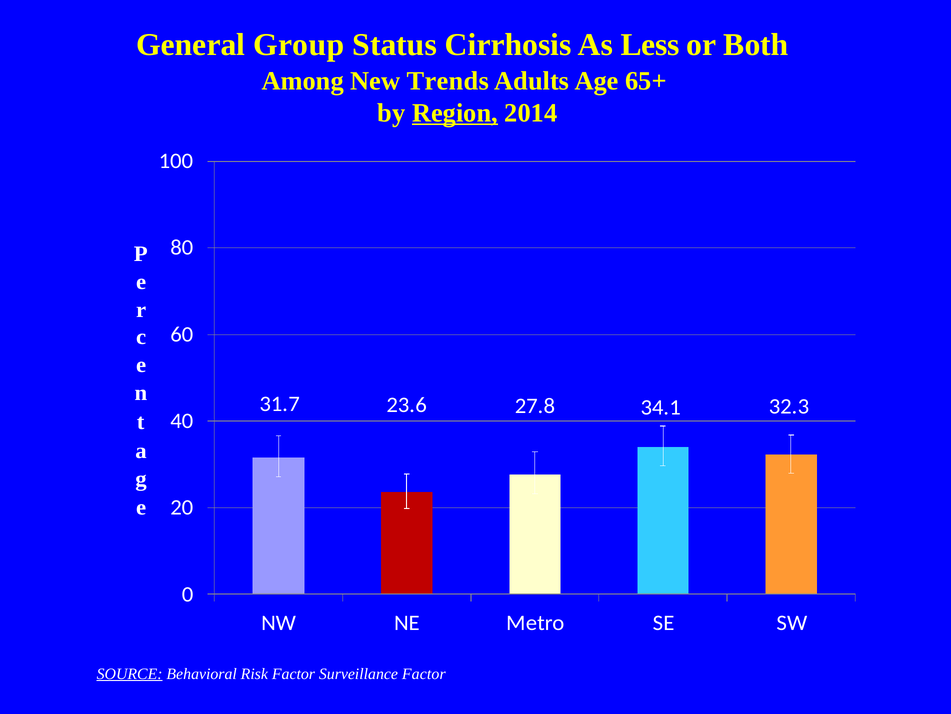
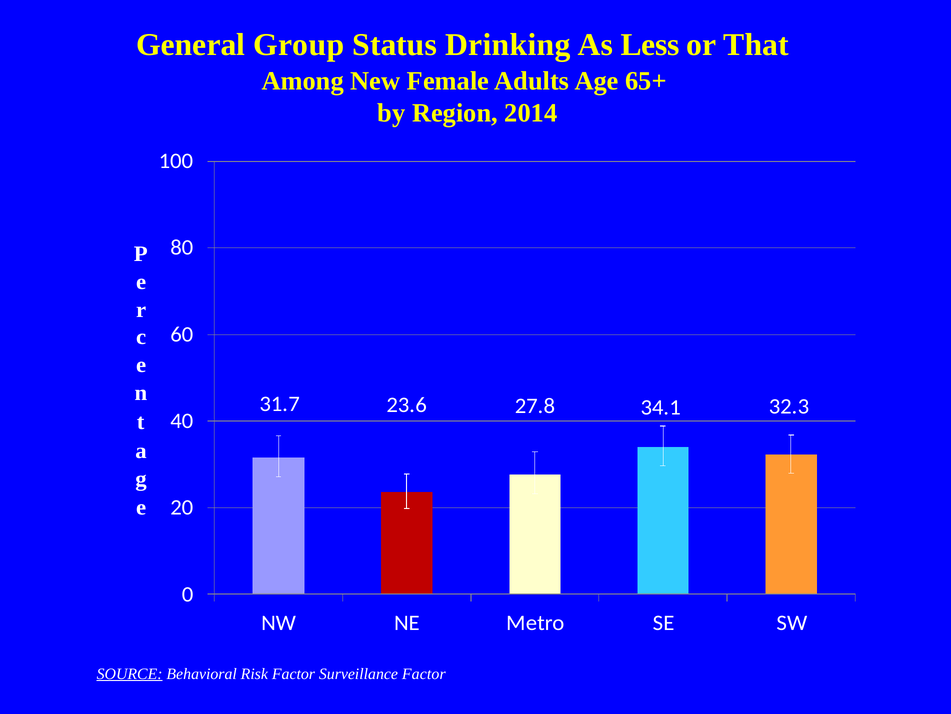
Cirrhosis: Cirrhosis -> Drinking (508, 45)
Both: Both -> That (756, 45)
Trends: Trends -> Female (448, 81)
Region underline: present -> none (455, 113)
